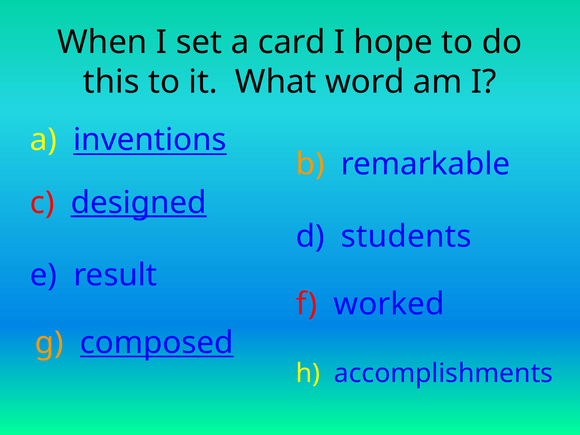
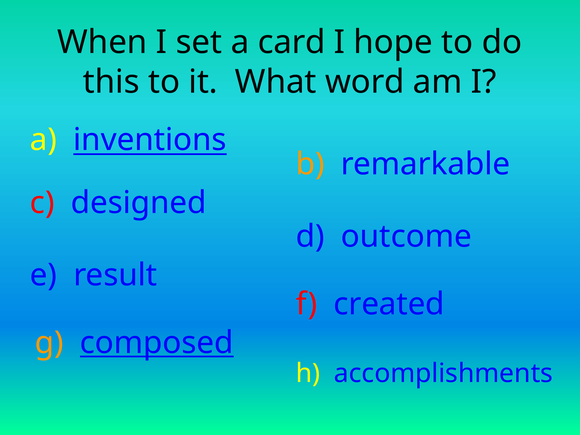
designed underline: present -> none (139, 203)
students: students -> outcome (406, 237)
worked: worked -> created (389, 304)
